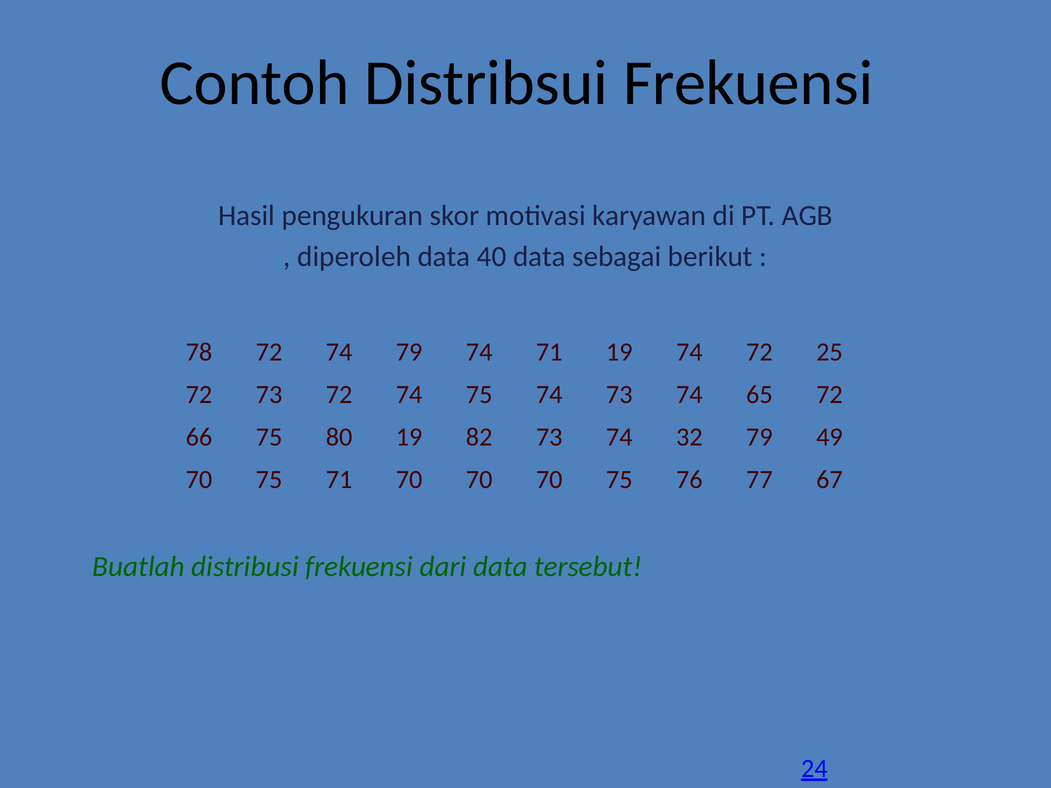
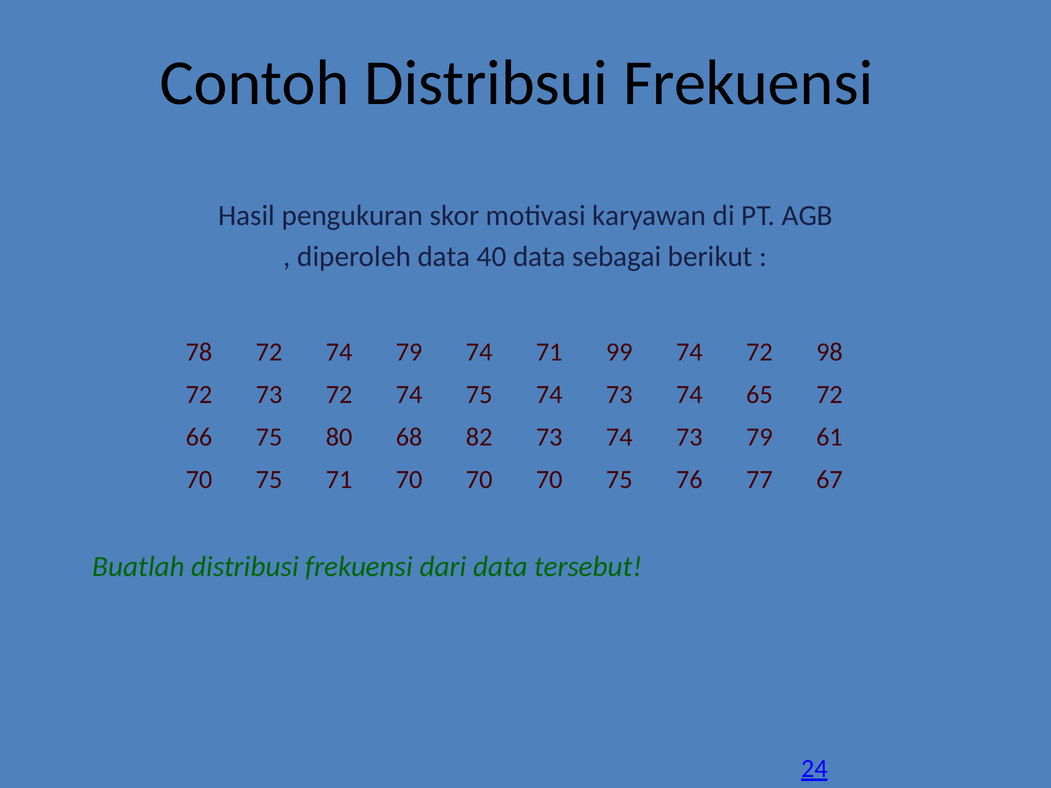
71 19: 19 -> 99 (619, 352)
25: 25 -> 98 (829, 352)
80 19: 19 -> 68 (409, 437)
73 74 32: 32 -> 73 (689, 437)
49: 49 -> 61 (829, 437)
